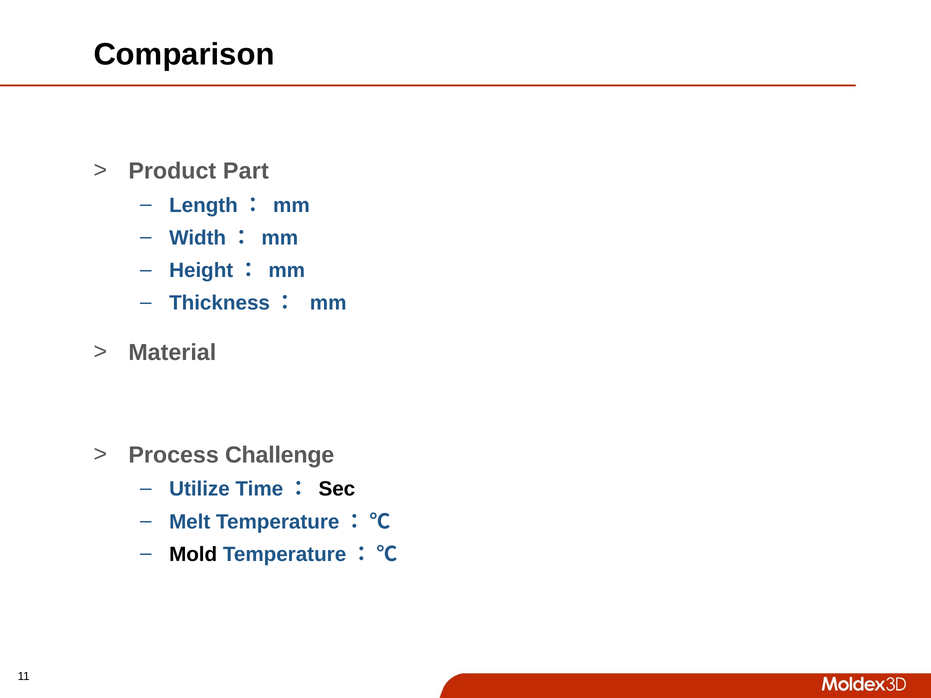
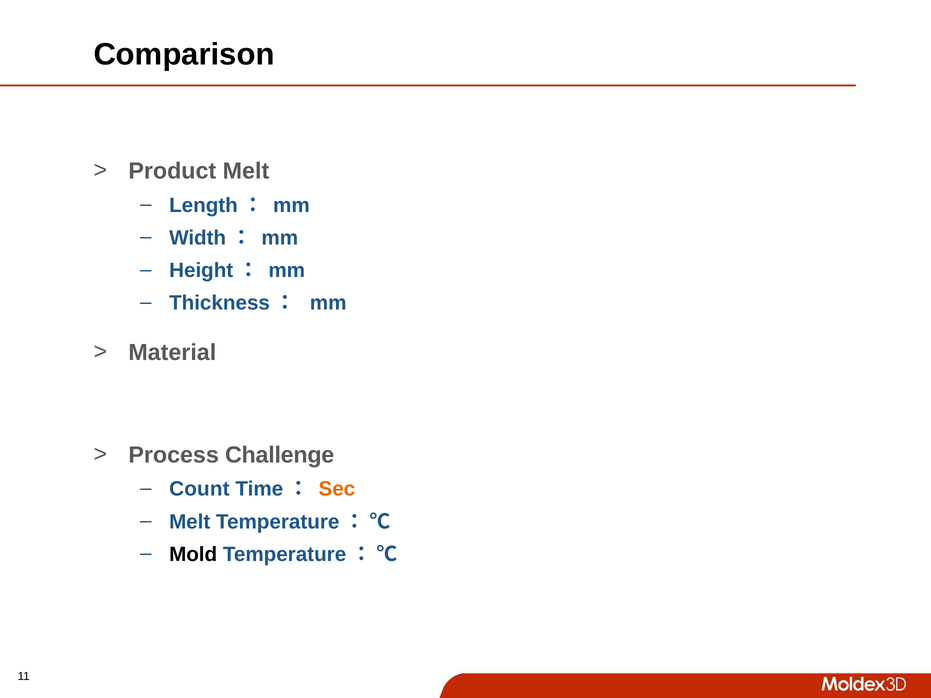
Product Part: Part -> Melt (246, 171)
Utilize: Utilize -> Count (199, 489)
Sec colour: black -> orange (337, 489)
